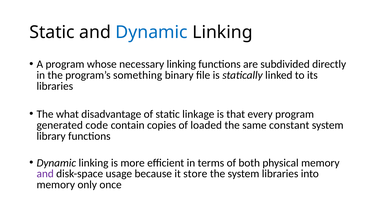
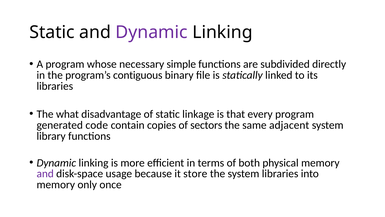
Dynamic colour: blue -> purple (152, 32)
necessary linking: linking -> simple (181, 64)
something: something -> contiguous (138, 75)
loaded: loaded -> sectors (206, 125)
constant: constant -> adjacent (289, 125)
